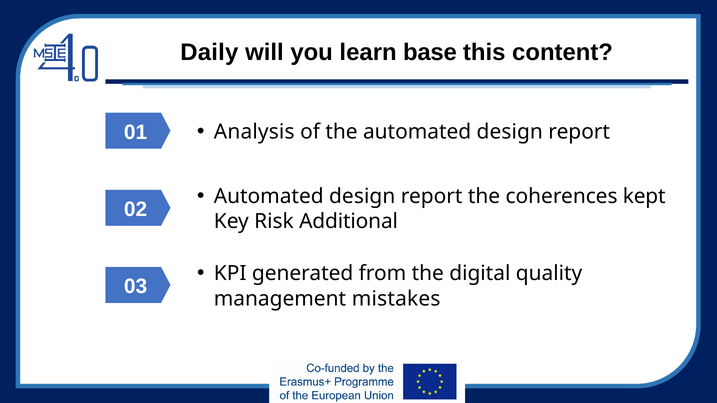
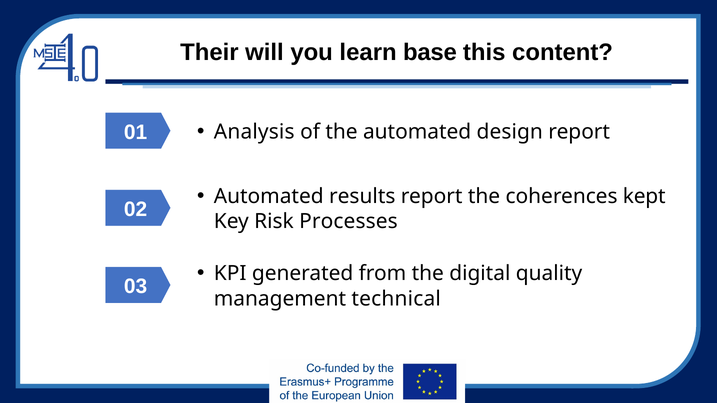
Daily: Daily -> Their (209, 52)
design: design -> results (362, 197)
Additional: Additional -> Processes (348, 222)
mistakes: mistakes -> technical (396, 299)
